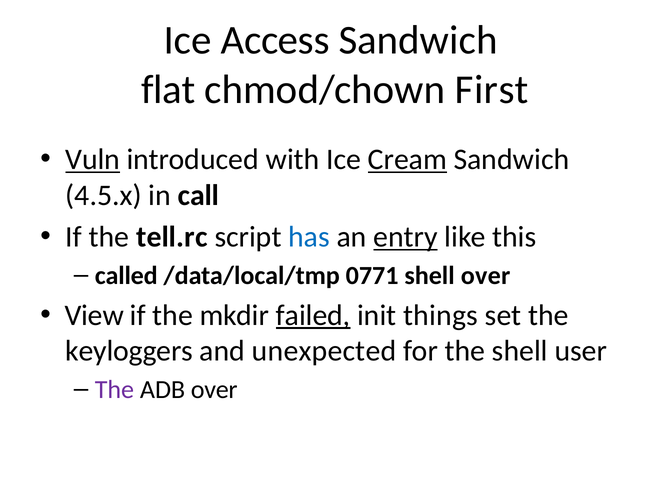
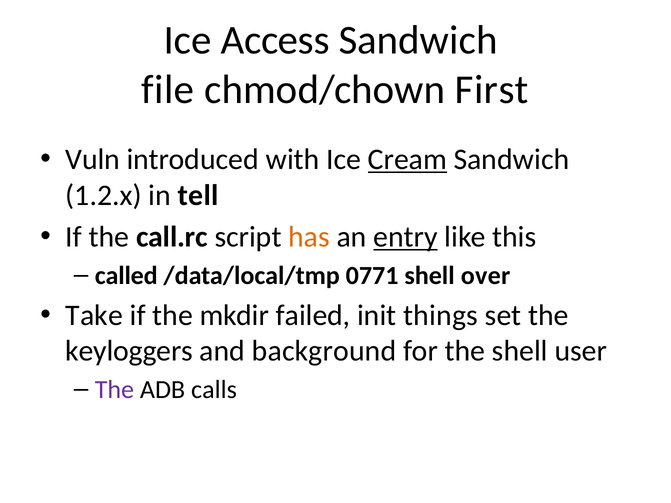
flat: flat -> file (168, 90)
Vuln underline: present -> none (93, 160)
4.5.x: 4.5.x -> 1.2.x (104, 195)
call: call -> tell (198, 195)
tell.rc: tell.rc -> call.rc (172, 237)
has colour: blue -> orange (309, 237)
View: View -> Take (94, 315)
failed underline: present -> none (313, 315)
unexpected: unexpected -> background (324, 351)
ADB over: over -> calls (214, 390)
